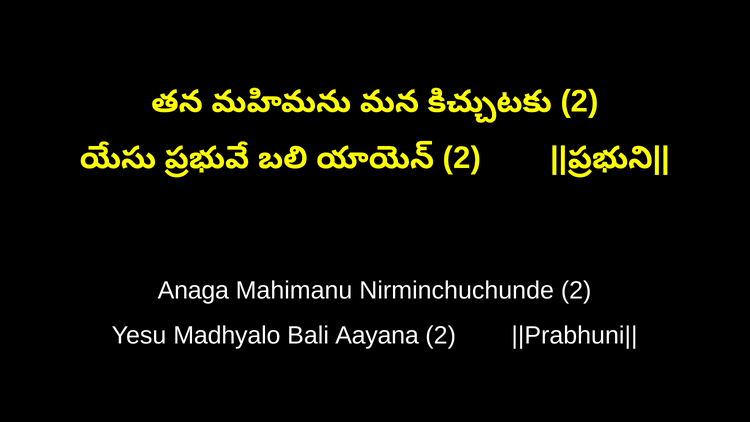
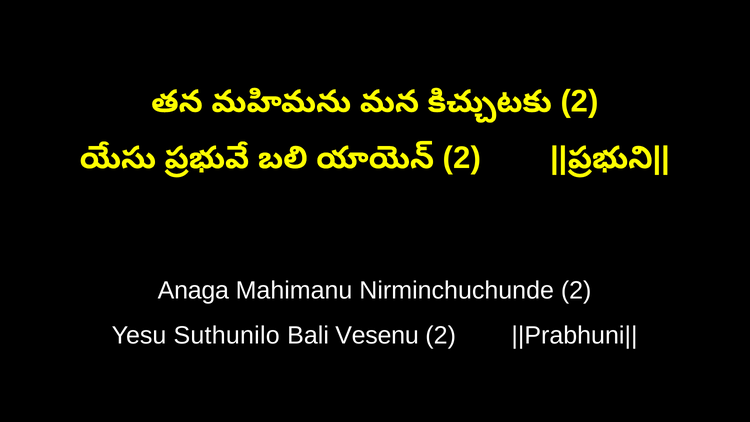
Madhyalo: Madhyalo -> Suthunilo (227, 335)
Aayana: Aayana -> Vesenu (377, 335)
